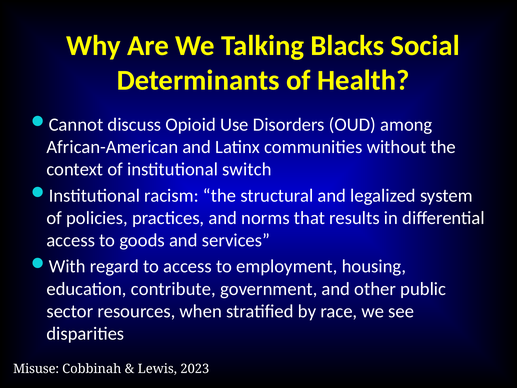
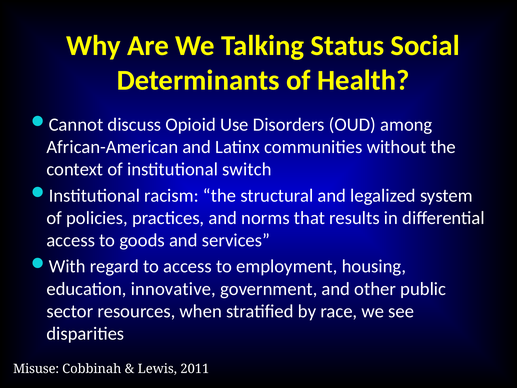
Blacks: Blacks -> Status (348, 46)
contribute: contribute -> innovative (173, 289)
2023: 2023 -> 2011 (195, 369)
